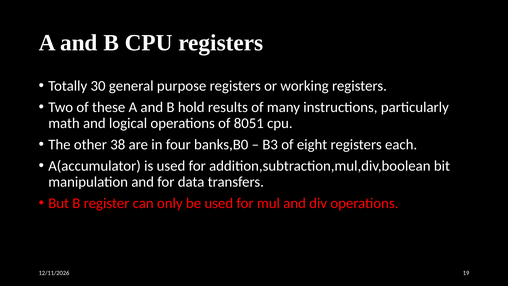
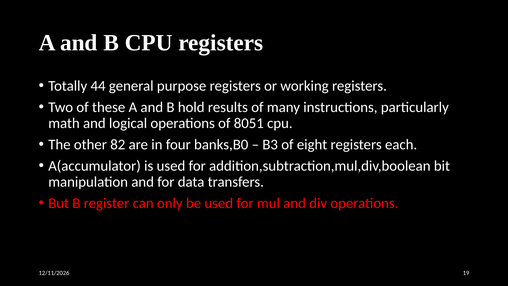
30: 30 -> 44 (98, 86)
38: 38 -> 82 (118, 144)
